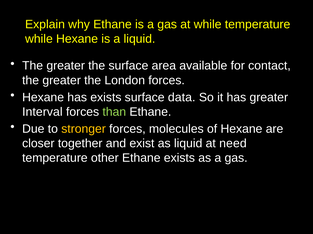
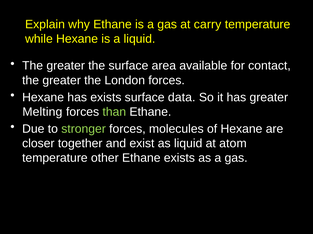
at while: while -> carry (208, 24)
Interval: Interval -> Melting (42, 112)
stronger colour: yellow -> light green (84, 129)
need: need -> atom (233, 144)
